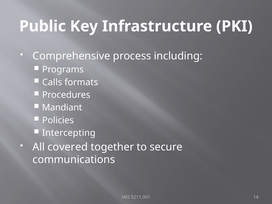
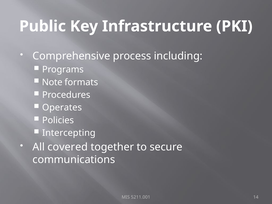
Calls: Calls -> Note (52, 82)
Mandiant: Mandiant -> Operates (62, 108)
